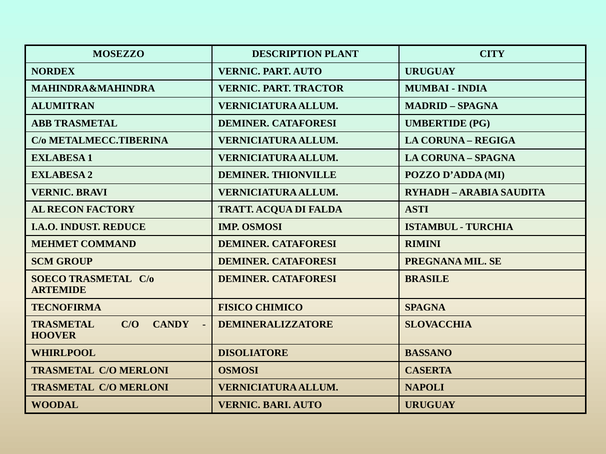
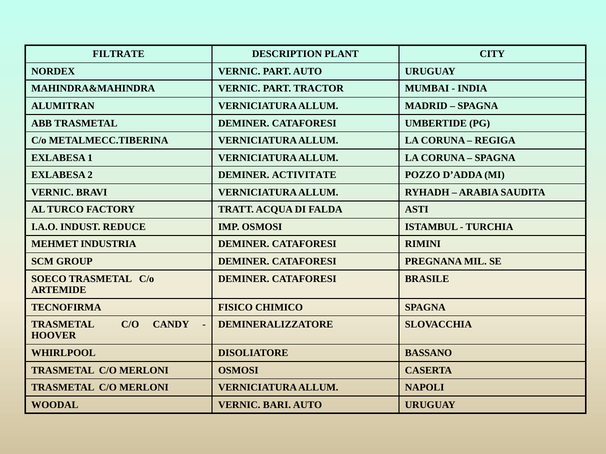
MOSEZZO: MOSEZZO -> FILTRATE (119, 54)
THIONVILLE: THIONVILLE -> ACTIVITATE (304, 175)
RECON: RECON -> TURCO (65, 210)
COMMAND: COMMAND -> INDUSTRIA (108, 244)
